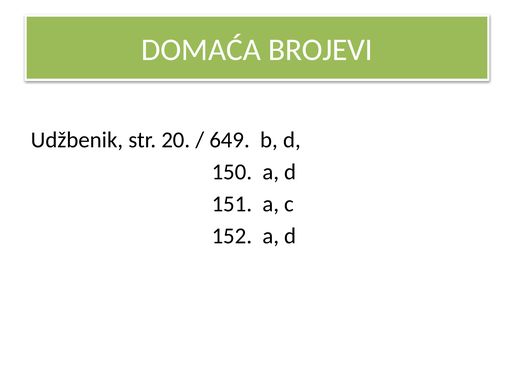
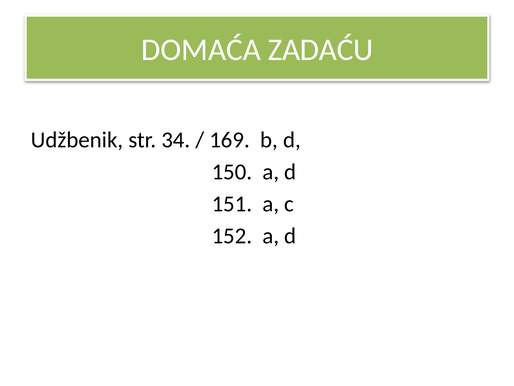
BROJEVI: BROJEVI -> ZADAĆU (321, 50)
20: 20 -> 34 (176, 140)
649: 649 -> 169 (230, 140)
